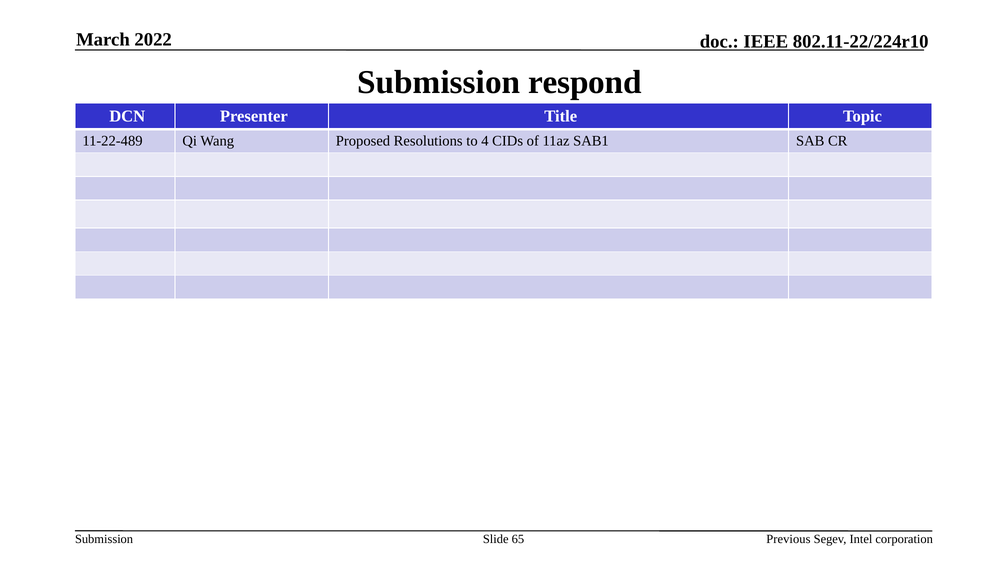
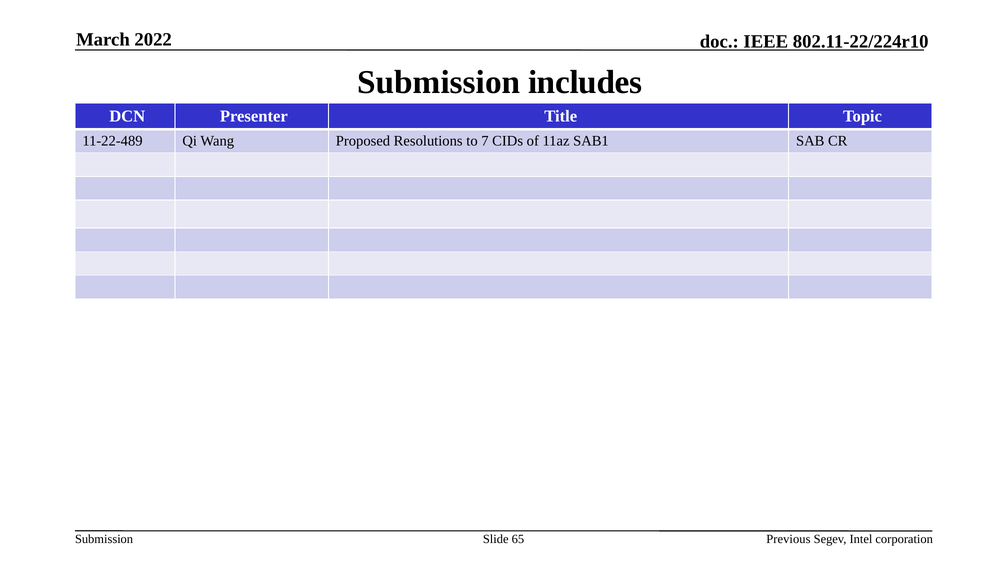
respond: respond -> includes (585, 82)
4: 4 -> 7 (485, 141)
